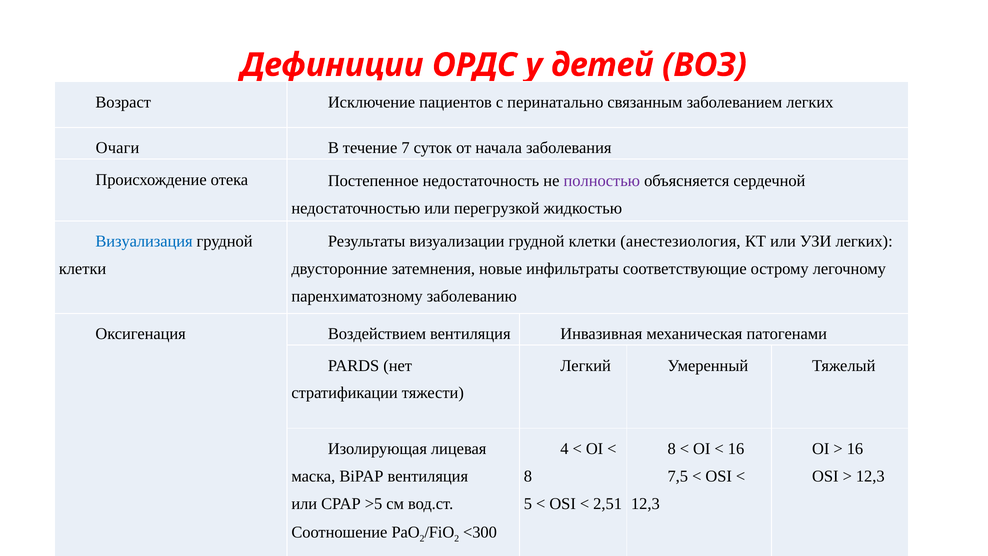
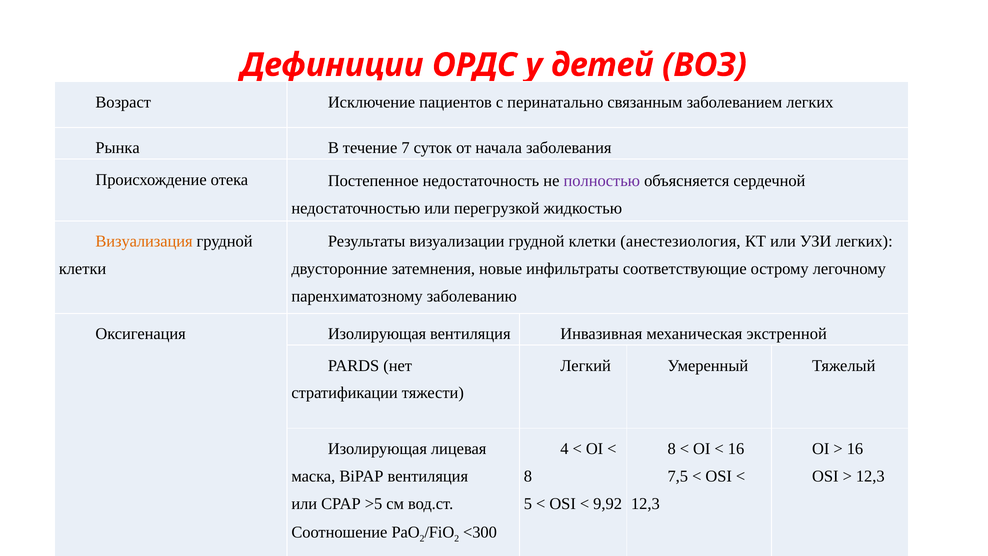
Очаги: Очаги -> Рынка (118, 148)
Визуализация colour: blue -> orange (144, 241)
Оксигенация Воздействием: Воздействием -> Изолирующая (377, 334)
патогенами: патогенами -> экстренной (787, 334)
2,51: 2,51 -> 9,92 (608, 503)
